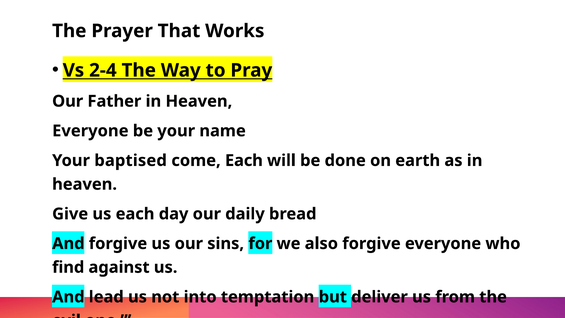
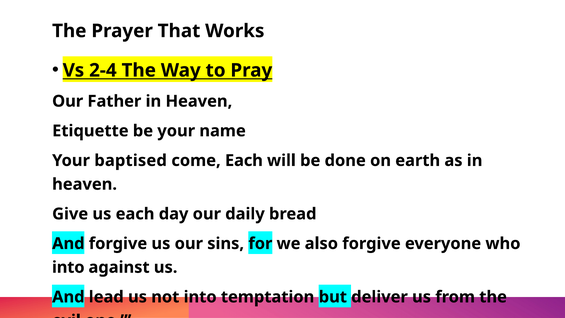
Everyone: Everyone -> Etiquette (90, 131)
find: find -> into (68, 267)
